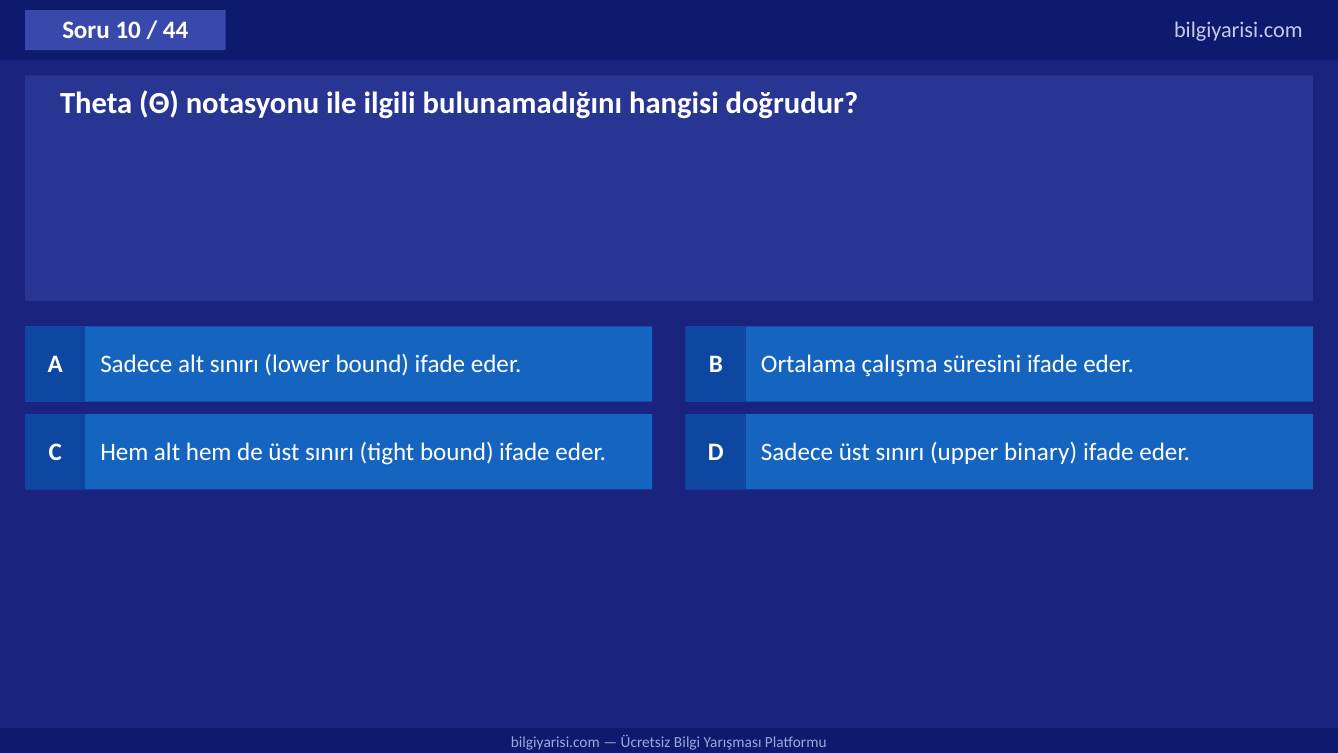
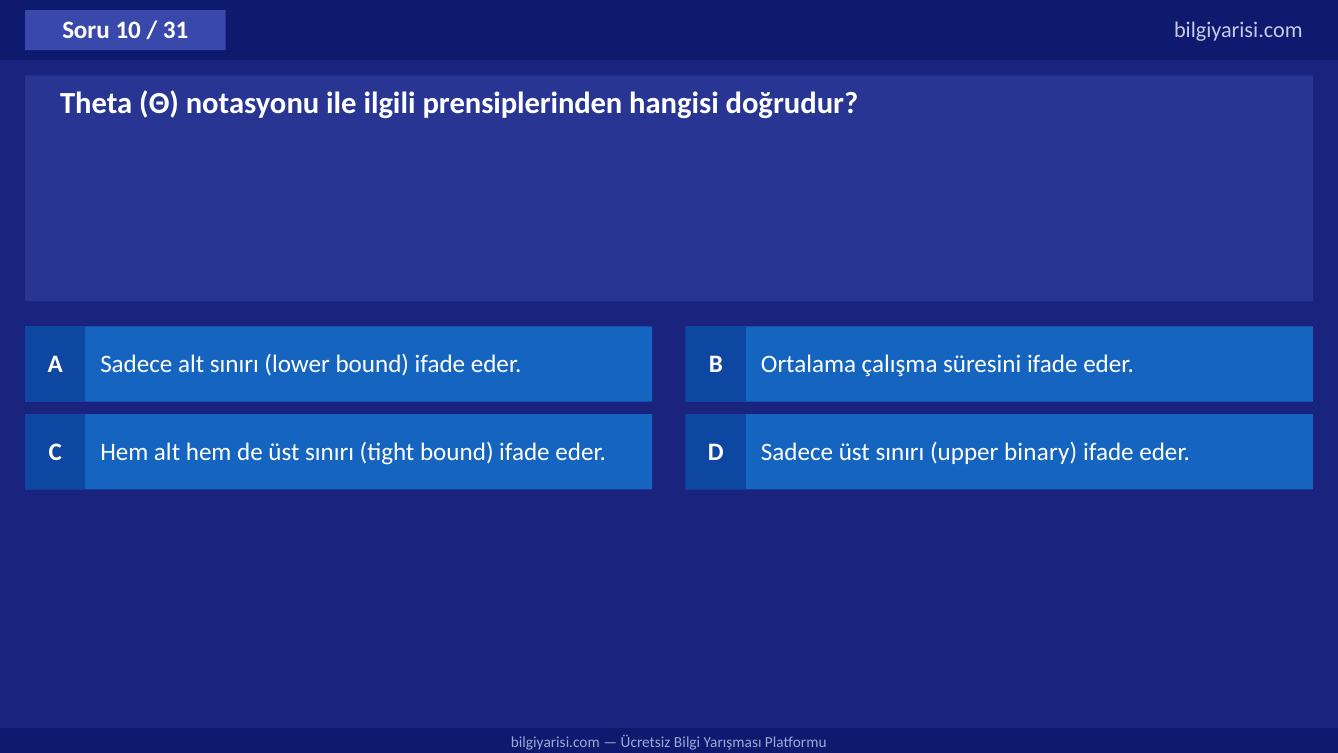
44: 44 -> 31 (176, 31)
bulunamadığını: bulunamadığını -> prensiplerinden (522, 103)
